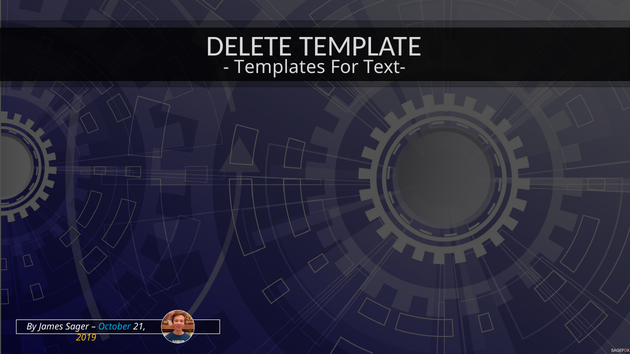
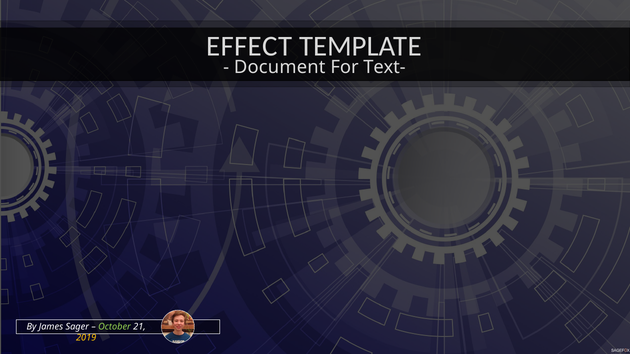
DELETE: DELETE -> EFFECT (249, 47)
Templates: Templates -> Document (280, 67)
October colour: light blue -> light green (114, 327)
